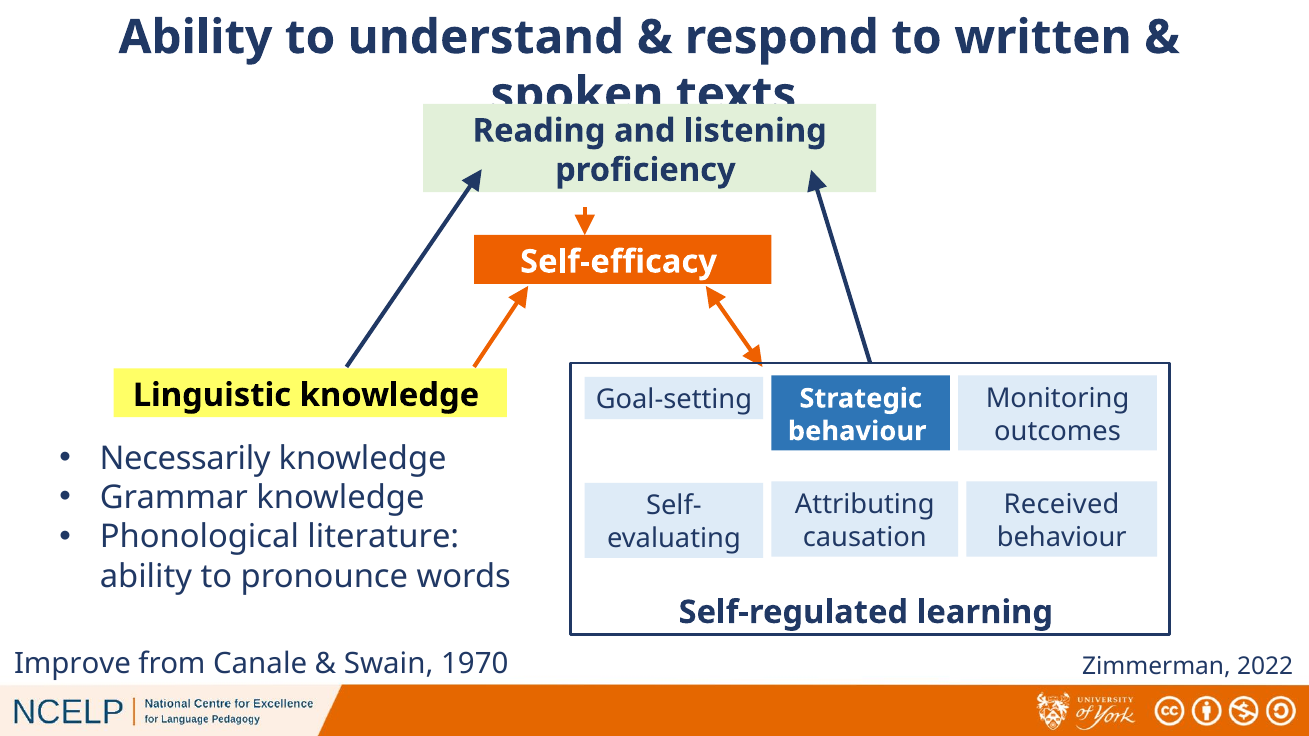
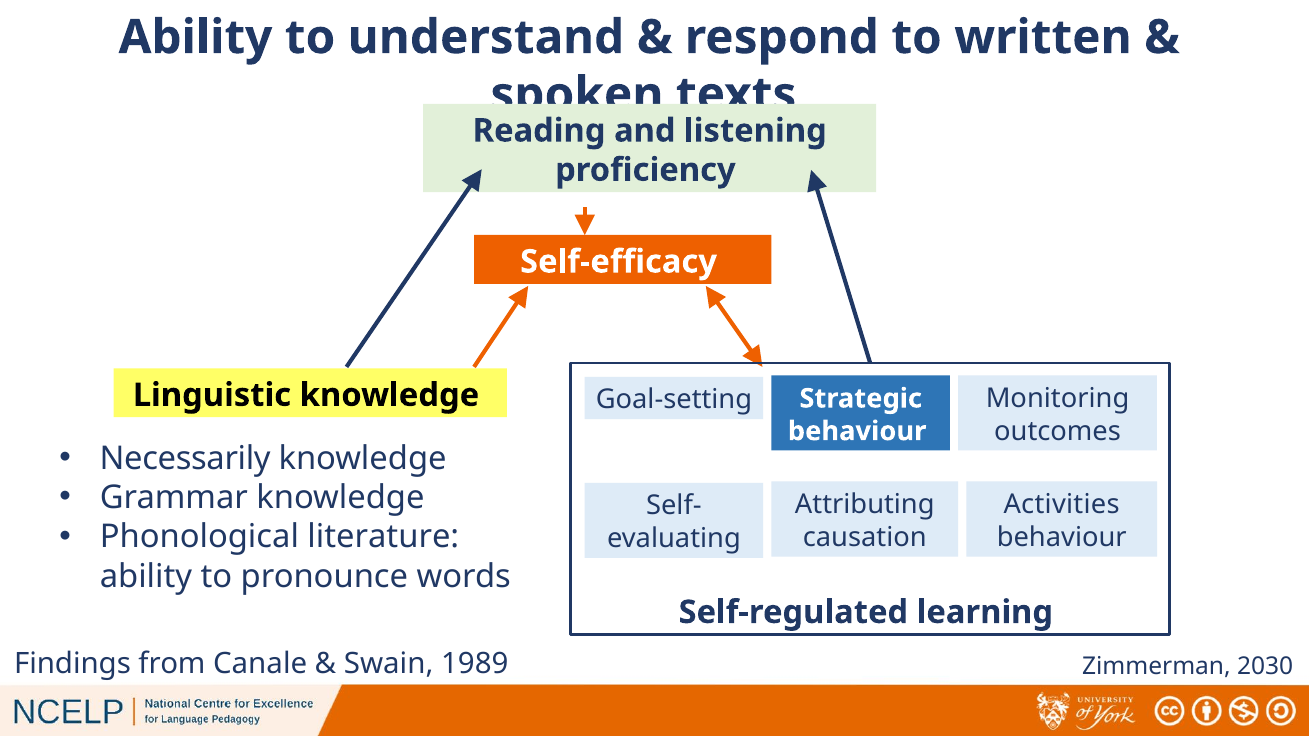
Received: Received -> Activities (1062, 505)
Improve: Improve -> Findings (72, 664)
1970: 1970 -> 1989 (475, 664)
2022: 2022 -> 2030 (1265, 667)
